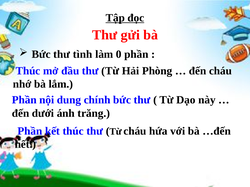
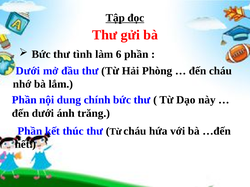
0: 0 -> 6 (119, 54)
Thúc: Thúc -> Dưới (28, 71)
